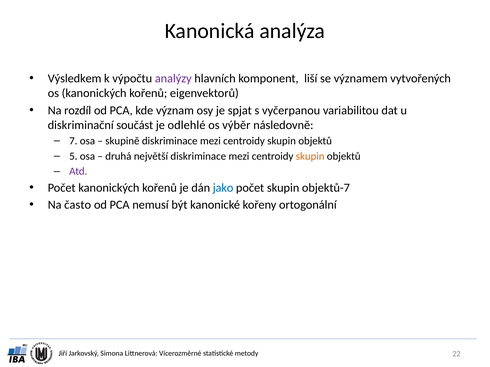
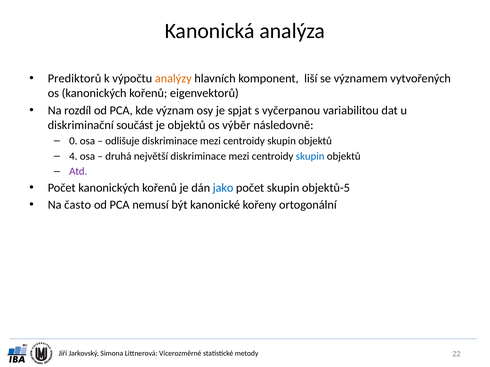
Výsledkem: Výsledkem -> Prediktorů (75, 79)
analýzy colour: purple -> orange (173, 79)
je odlehlé: odlehlé -> objektů (187, 125)
7: 7 -> 0 (73, 141)
skupině: skupině -> odlišuje (122, 141)
5: 5 -> 4 (73, 156)
skupin colour: orange -> blue (310, 156)
objektů-7: objektů-7 -> objektů-5 (326, 188)
